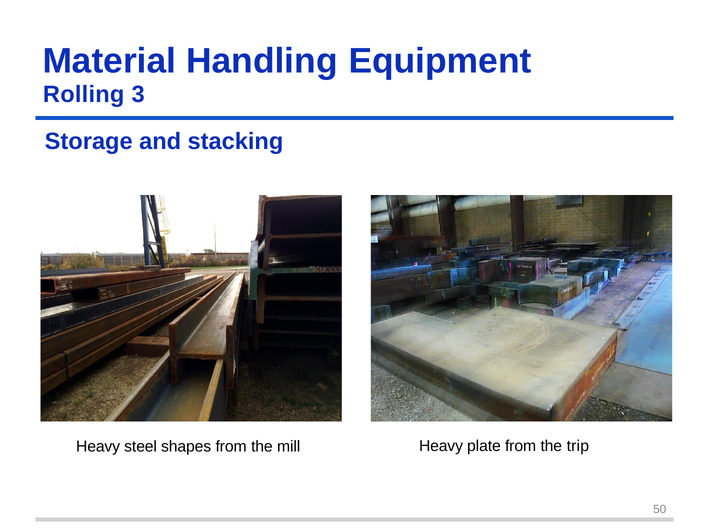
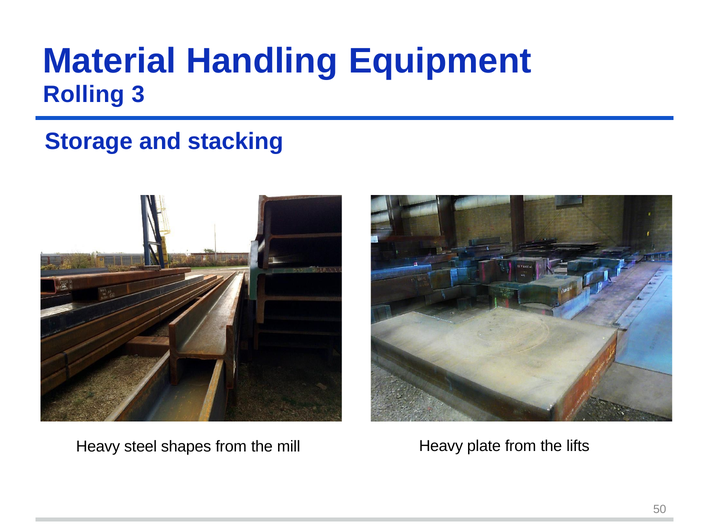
trip: trip -> lifts (578, 446)
